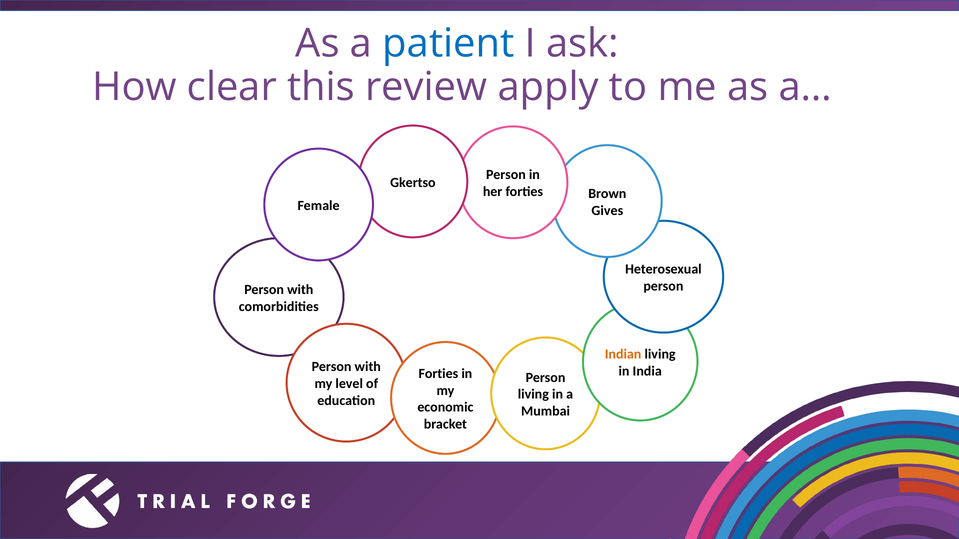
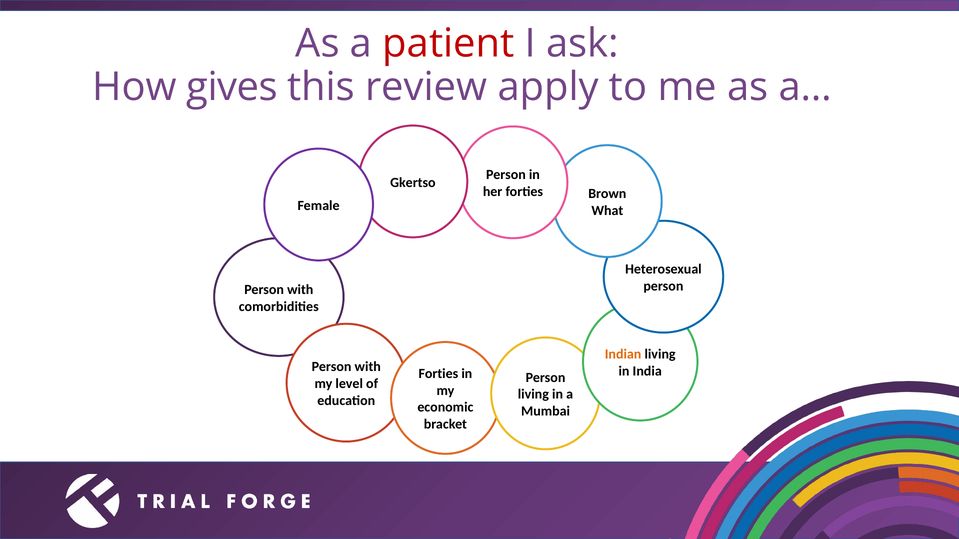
patient colour: blue -> red (448, 44)
clear: clear -> gives (232, 87)
Gives: Gives -> What (607, 211)
